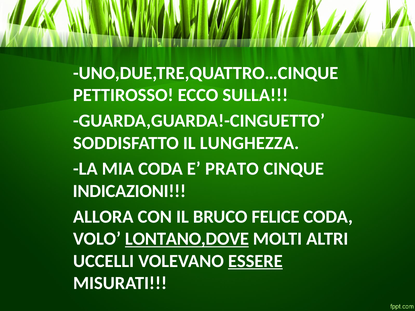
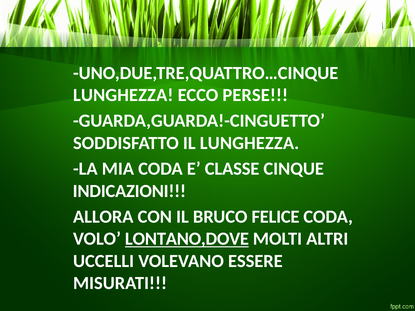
PETTIROSSO: PETTIROSSO -> LUNGHEZZA (123, 95)
SULLA: SULLA -> PERSE (255, 95)
PRATO: PRATO -> CLASSE (232, 169)
ESSERE underline: present -> none (255, 261)
